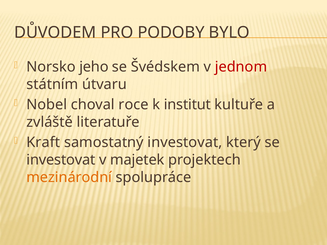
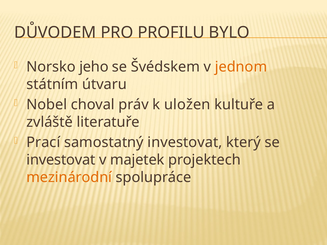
PODOBY: PODOBY -> PROFILU (171, 32)
jednom colour: red -> orange (241, 67)
roce: roce -> práv (134, 105)
institut: institut -> uložen (187, 105)
Kraft: Kraft -> Prací (43, 143)
